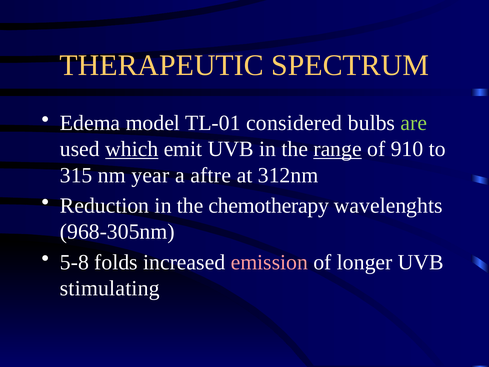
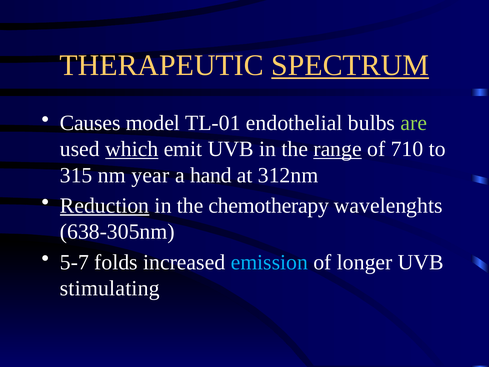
SPECTRUM underline: none -> present (350, 65)
Edema: Edema -> Causes (90, 123)
considered: considered -> endothelial (294, 123)
910: 910 -> 710 (407, 149)
aftre: aftre -> hand (211, 175)
Reduction underline: none -> present (105, 206)
968-305nm: 968-305nm -> 638-305nm (117, 232)
5-8: 5-8 -> 5-7 (74, 262)
emission colour: pink -> light blue (269, 262)
